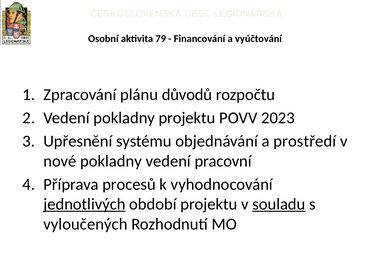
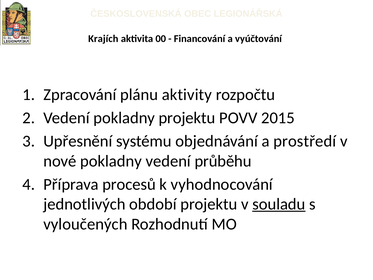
Osobní: Osobní -> Krajích (103, 39)
79: 79 -> 00 (161, 39)
důvodů: důvodů -> aktivity (187, 95)
2023: 2023 -> 2015 (278, 118)
pracovní: pracovní -> průběhu (223, 161)
jednotlivých underline: present -> none (84, 204)
